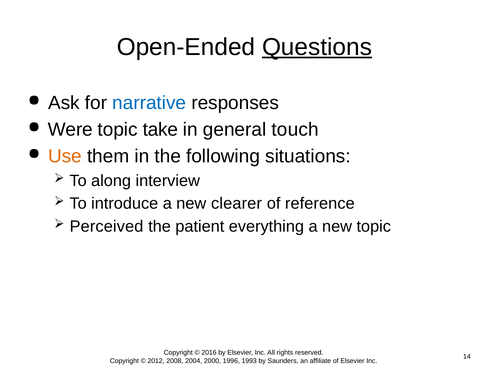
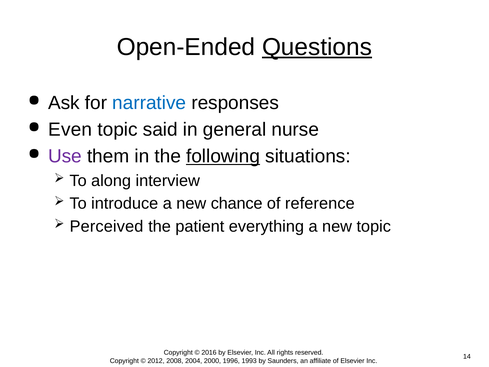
Were: Were -> Even (70, 130)
take: take -> said (160, 130)
touch: touch -> nurse (295, 130)
Use colour: orange -> purple (65, 156)
following underline: none -> present (223, 156)
clearer: clearer -> chance (237, 203)
